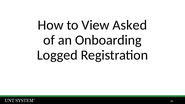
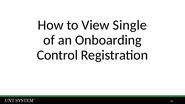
Asked: Asked -> Single (130, 25)
Logged: Logged -> Control (57, 55)
